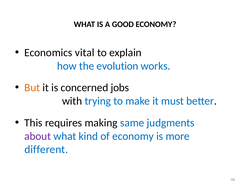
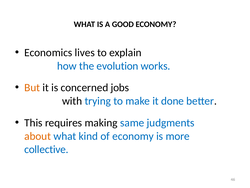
vital: vital -> lives (85, 52)
must: must -> done (173, 101)
about colour: purple -> orange (38, 136)
different: different -> collective (46, 149)
